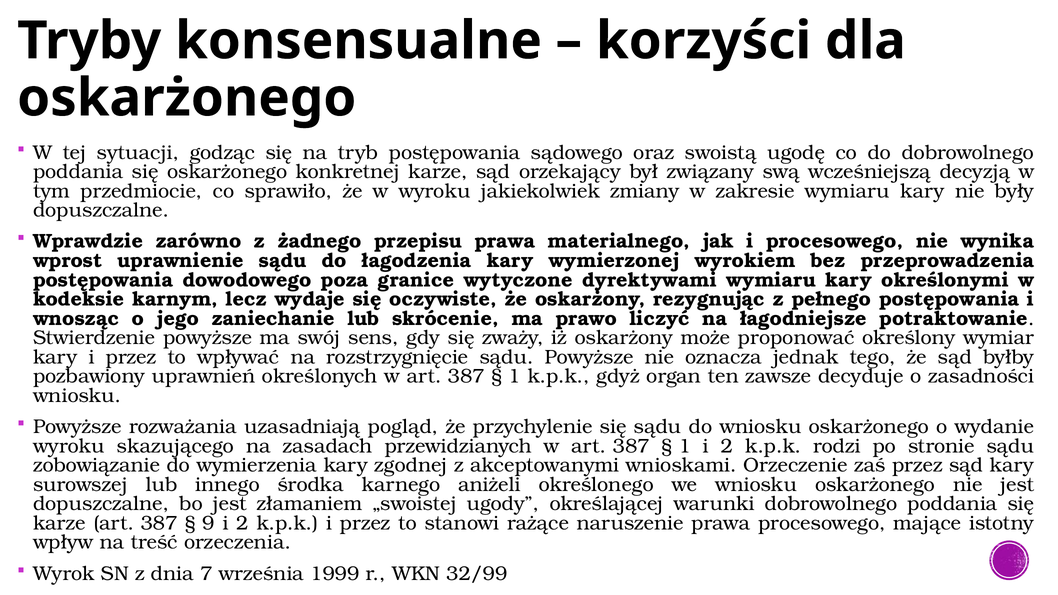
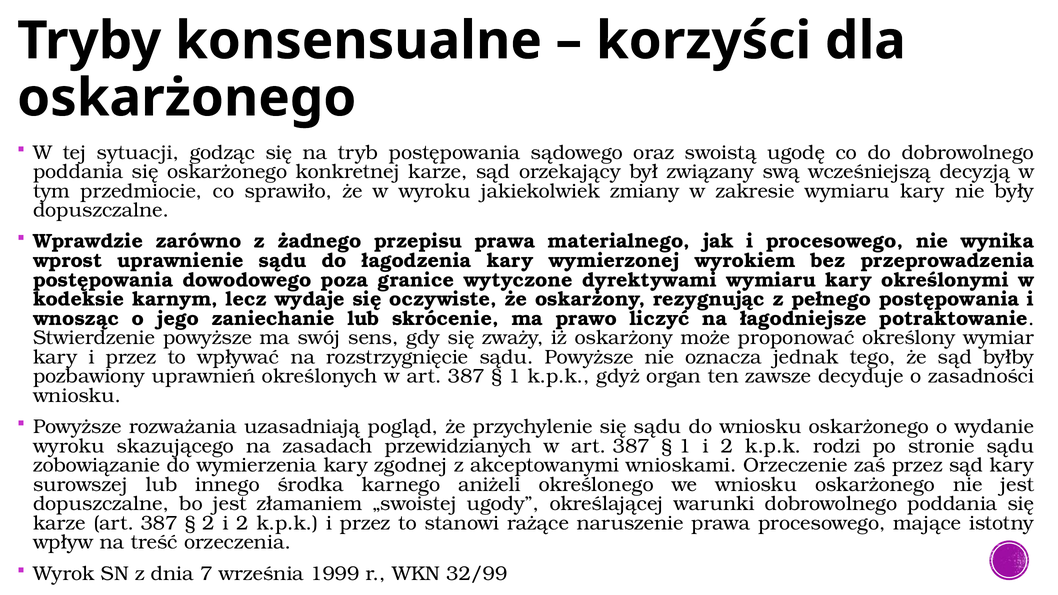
9: 9 -> 2 (209, 523)
